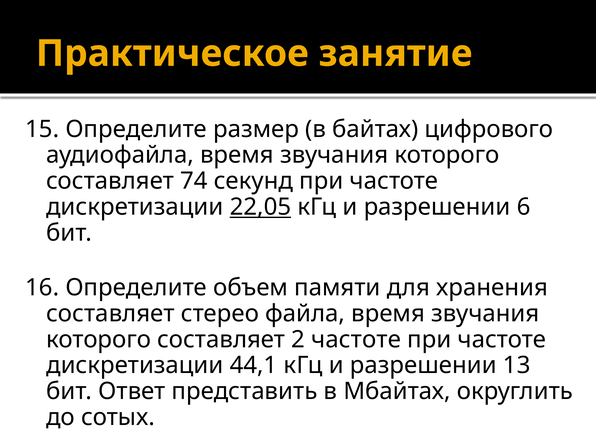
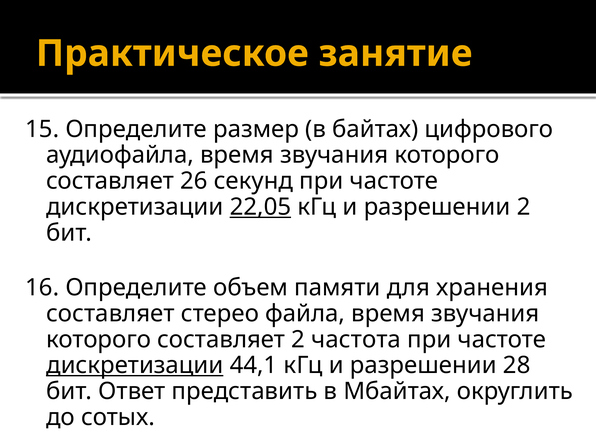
74: 74 -> 26 (194, 181)
разрешении 6: 6 -> 2 (524, 207)
2 частоте: частоте -> частота (356, 339)
дискретизации underline: none -> present (135, 365)
13: 13 -> 28 (517, 365)
